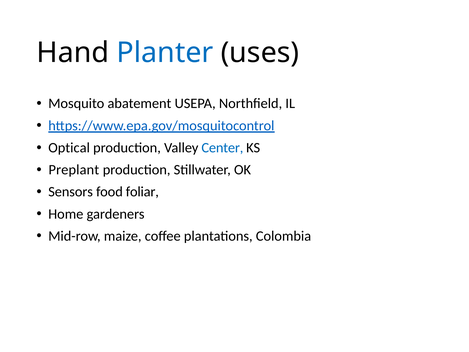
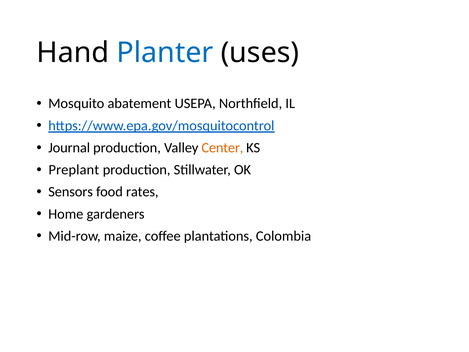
Optical: Optical -> Journal (69, 148)
Center colour: blue -> orange (222, 148)
foliar: foliar -> rates (142, 192)
